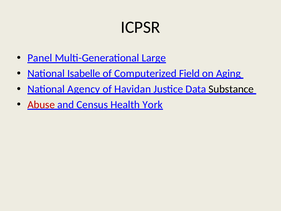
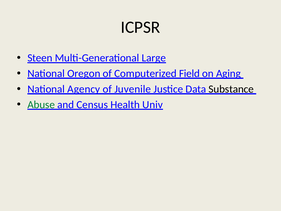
Panel: Panel -> Steen (40, 58)
Isabelle: Isabelle -> Oregon (84, 73)
Havidan: Havidan -> Juvenile (133, 89)
Abuse colour: red -> green (41, 105)
York: York -> Univ (153, 105)
